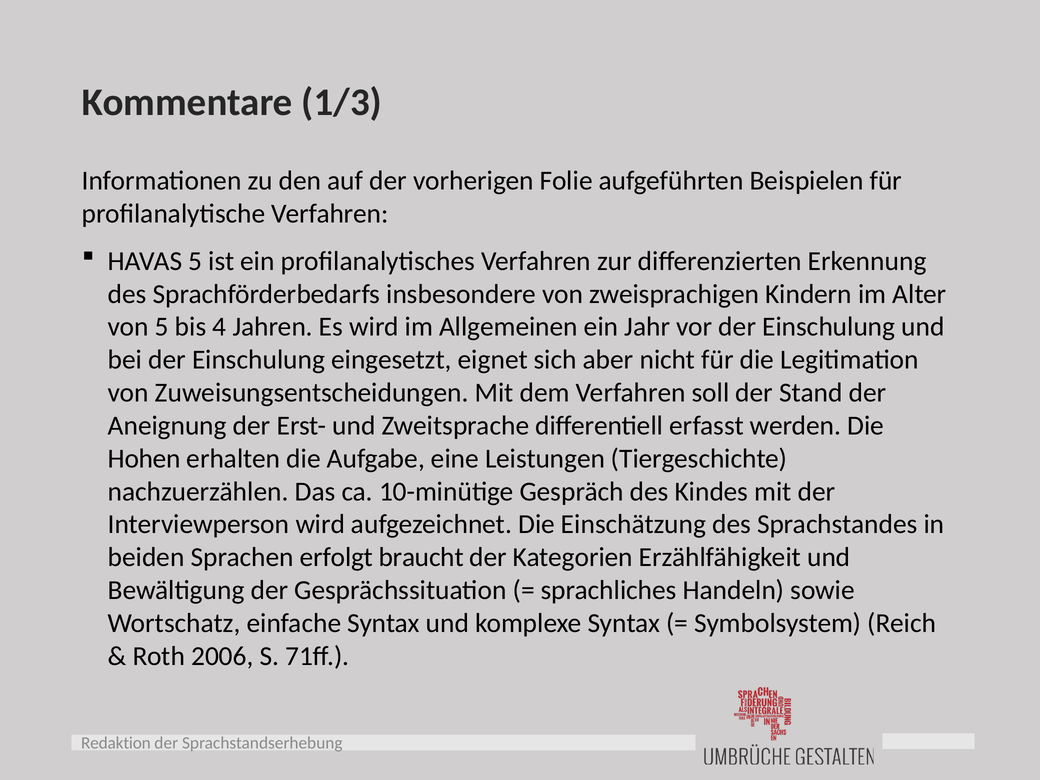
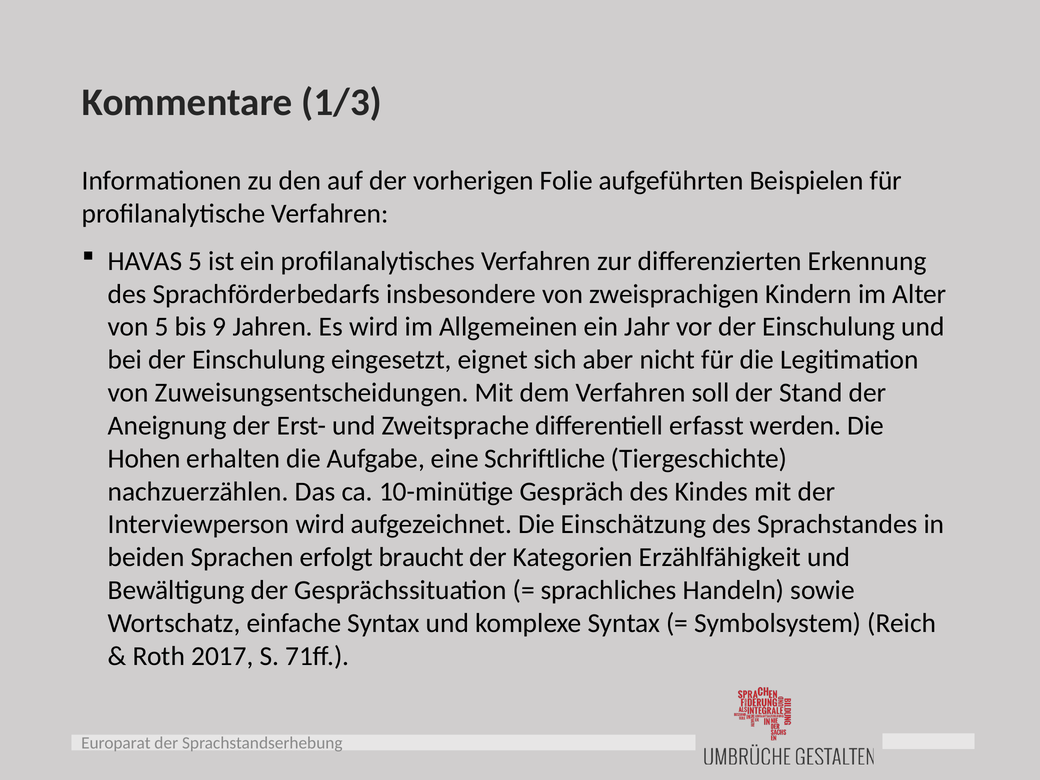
4: 4 -> 9 (219, 327)
Leistungen: Leistungen -> Schriftliche (545, 459)
2006: 2006 -> 2017 (222, 656)
Redaktion: Redaktion -> Europarat (116, 743)
